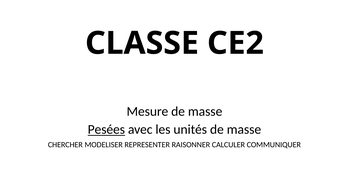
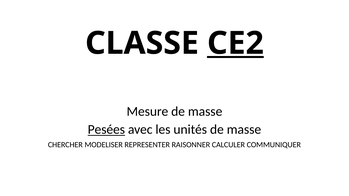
CE2 underline: none -> present (235, 43)
